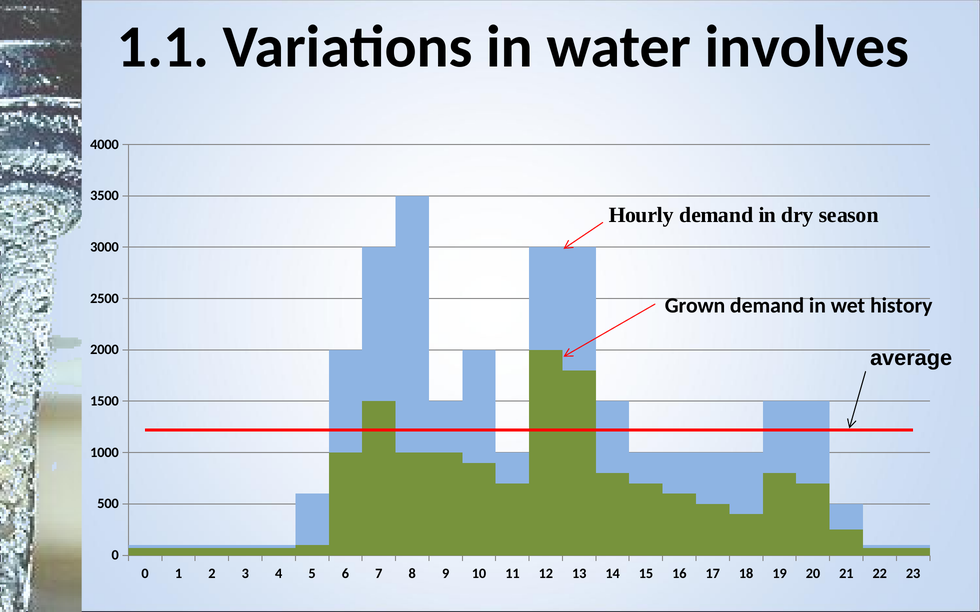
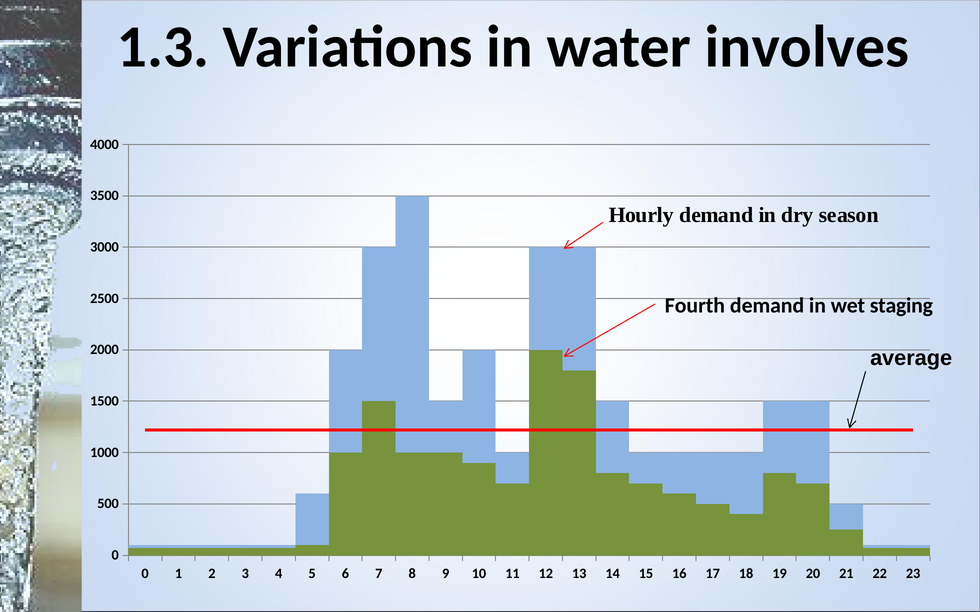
1.1: 1.1 -> 1.3 (163, 47)
Grown: Grown -> Fourth (695, 306)
history: history -> staging (901, 306)
